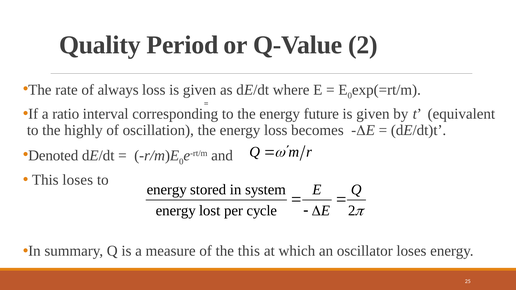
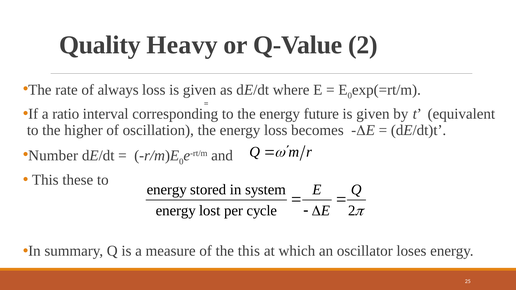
Period: Period -> Heavy (182, 45)
highly: highly -> higher (84, 130)
Denoted: Denoted -> Number (53, 156)
This loses: loses -> these (78, 180)
